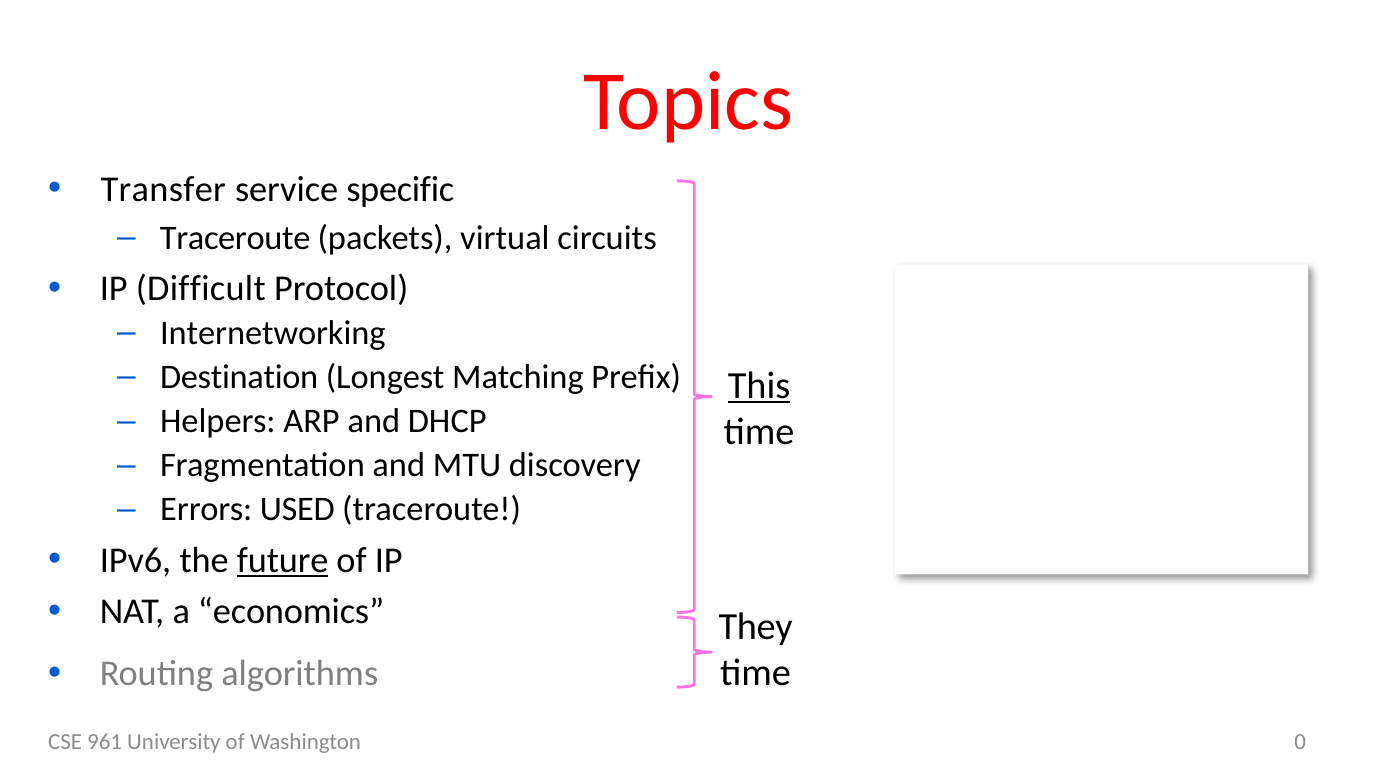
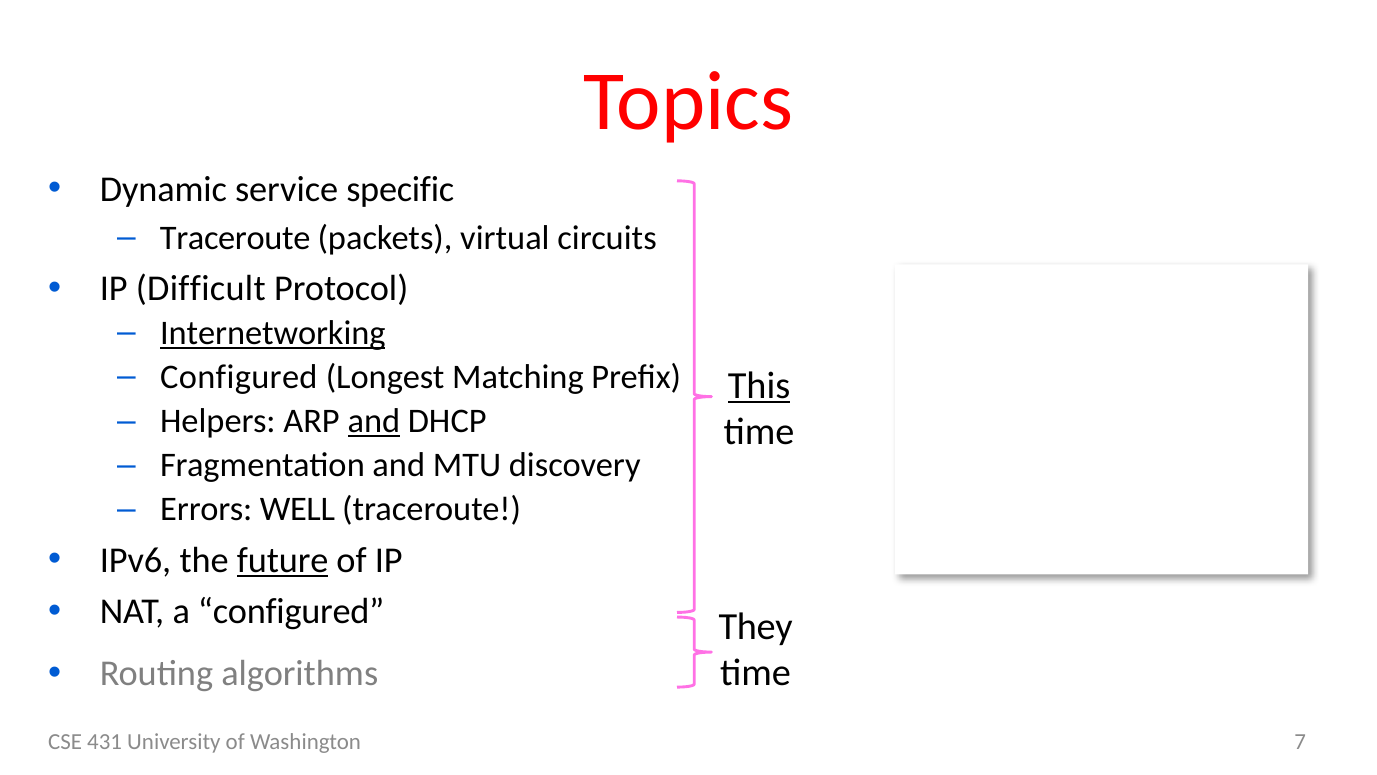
Transfer: Transfer -> Dynamic (163, 189)
Internetworking underline: none -> present (273, 333)
Destination: Destination -> Configured (239, 377)
and underline: none -> present (374, 421)
USED: USED -> WELL (297, 509)
a economics: economics -> configured (291, 611)
961: 961 -> 431 (105, 742)
0: 0 -> 7 (1300, 742)
